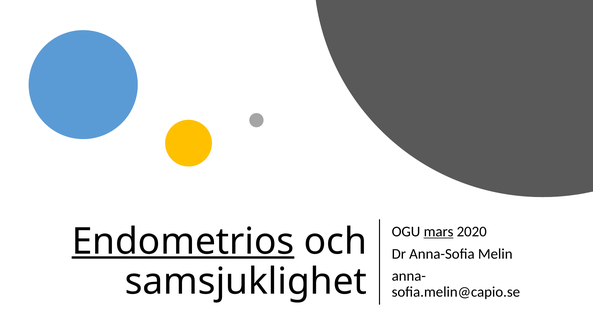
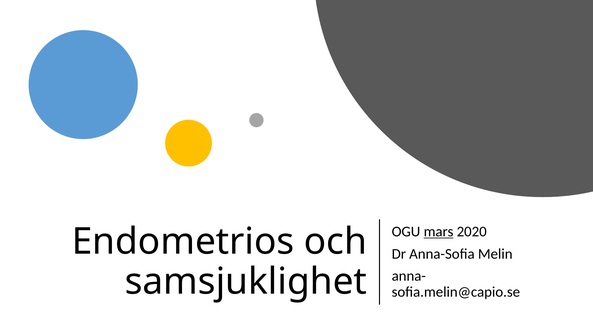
Endometrios underline: present -> none (183, 242)
